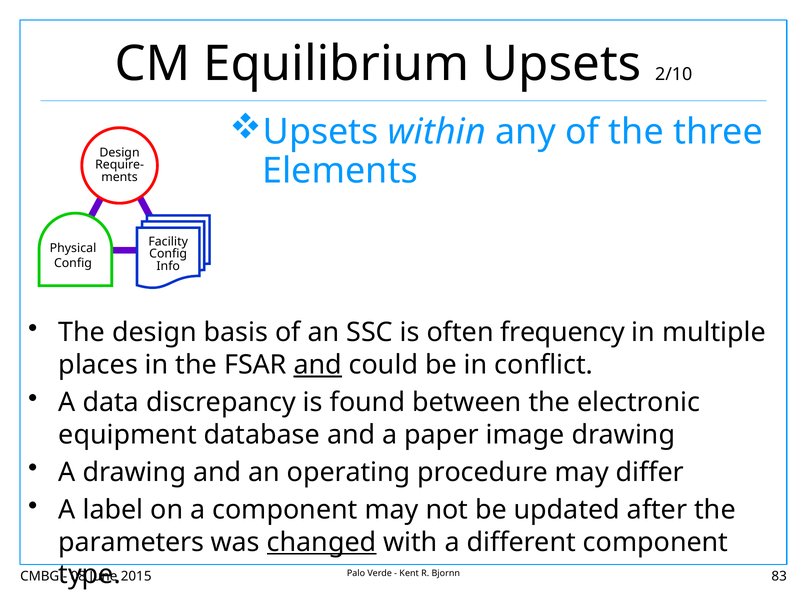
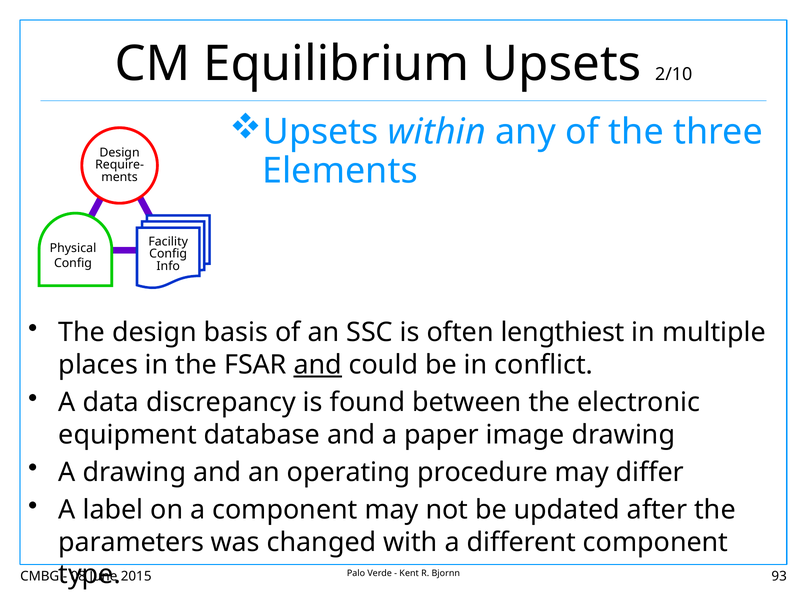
frequency: frequency -> lengthiest (563, 333)
changed underline: present -> none (322, 543)
83: 83 -> 93 (779, 576)
